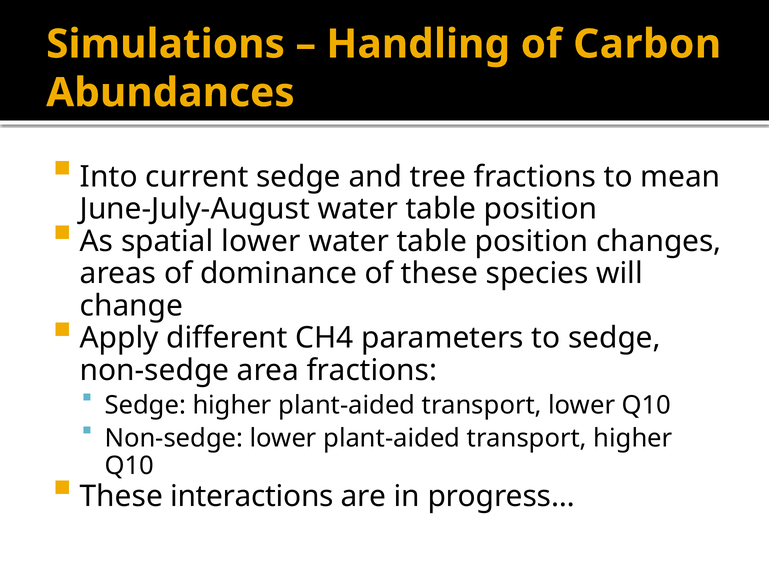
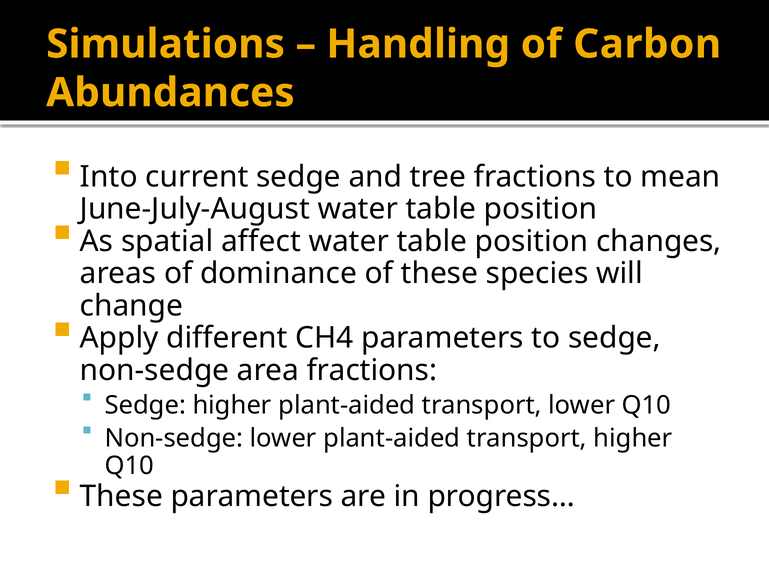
spatial lower: lower -> affect (261, 242)
These interactions: interactions -> parameters (252, 497)
